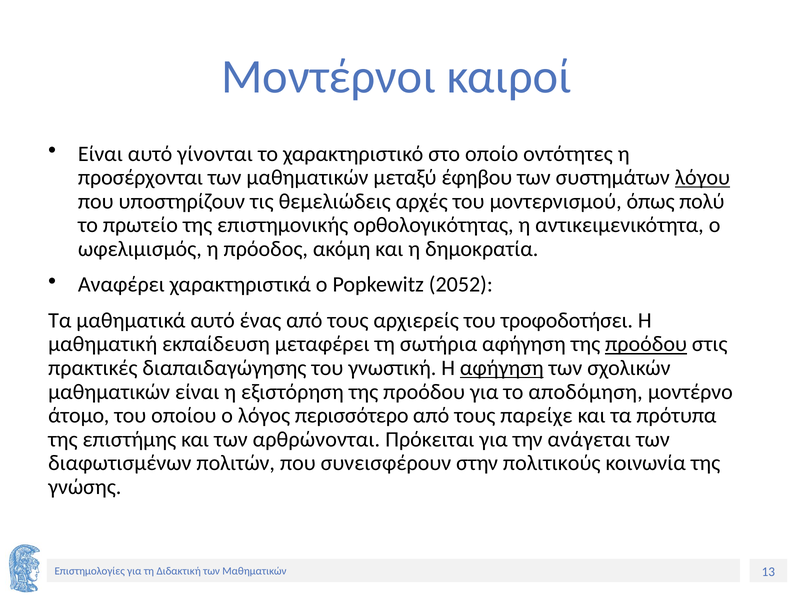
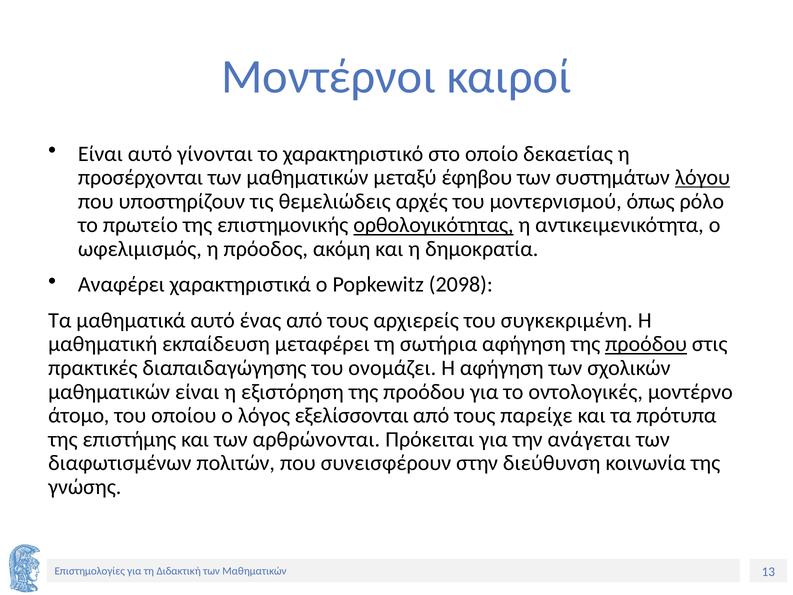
οντότητες: οντότητες -> δεκαετίας (568, 154)
πολύ: πολύ -> ρόλο (702, 201)
ορθολογικότητας underline: none -> present (433, 225)
2052: 2052 -> 2098 (461, 285)
τροφοδοτήσει: τροφοδοτήσει -> συγκεκριμένη (567, 320)
γνωστική: γνωστική -> ονομάζει (392, 368)
αφήγηση underline: present -> none (502, 368)
αποδόμηση: αποδόμηση -> οντολογικές (586, 392)
περισσότερο: περισσότερο -> εξελίσσονται (352, 415)
πολιτικούς: πολιτικούς -> διεύθυνση (552, 463)
